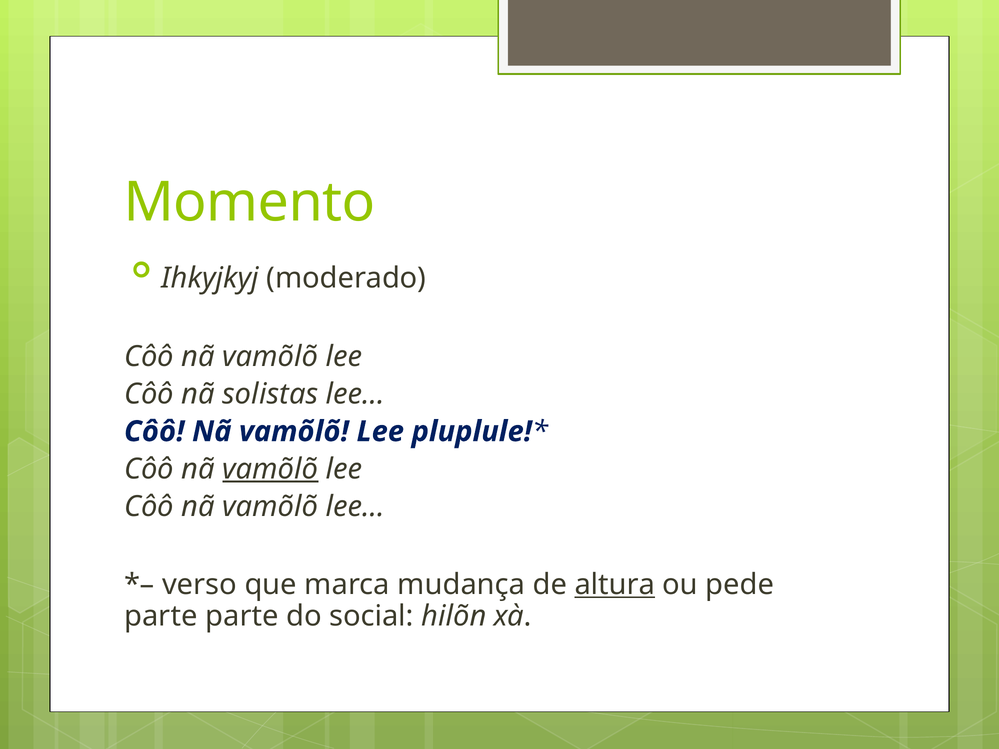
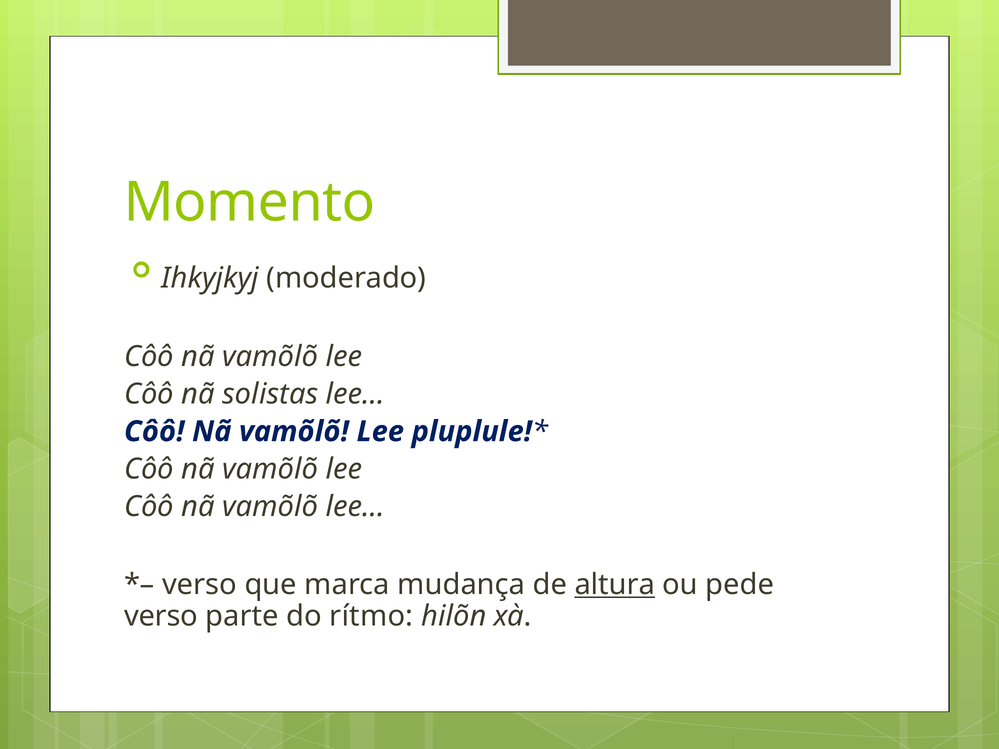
vamõlõ underline: present -> none (270, 469)
parte: parte -> verso (161, 616)
social: social -> rítmo (371, 616)
